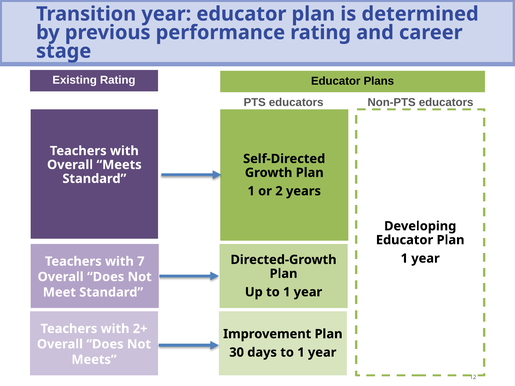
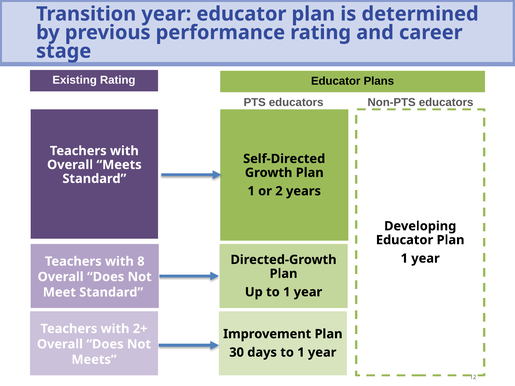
7: 7 -> 8 (141, 262)
